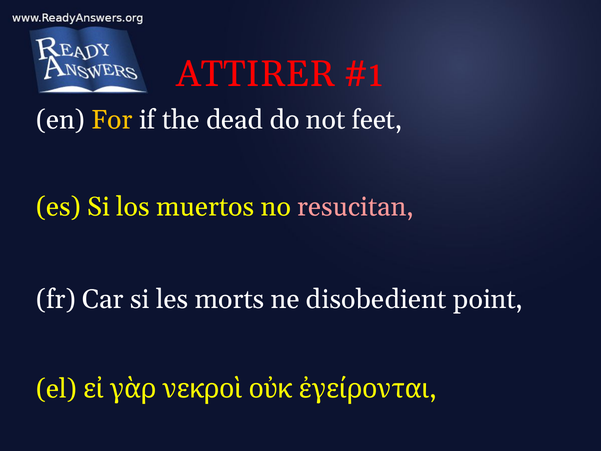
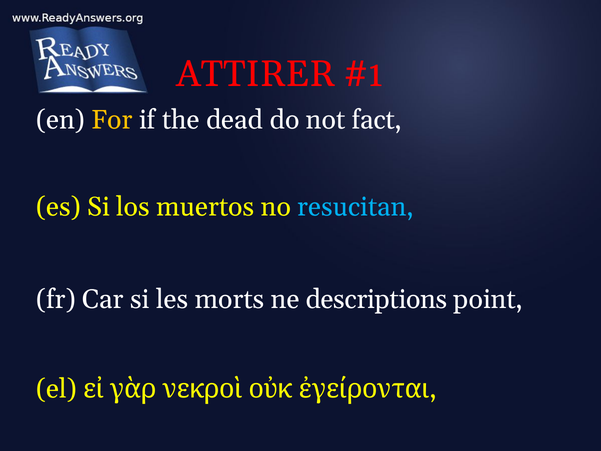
feet: feet -> fact (377, 120)
resucitan colour: pink -> light blue (356, 207)
disobedient: disobedient -> descriptions (377, 299)
